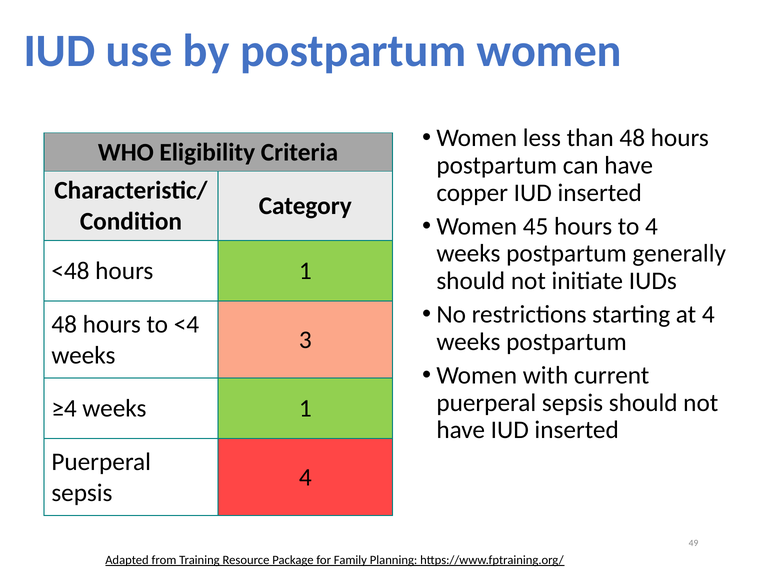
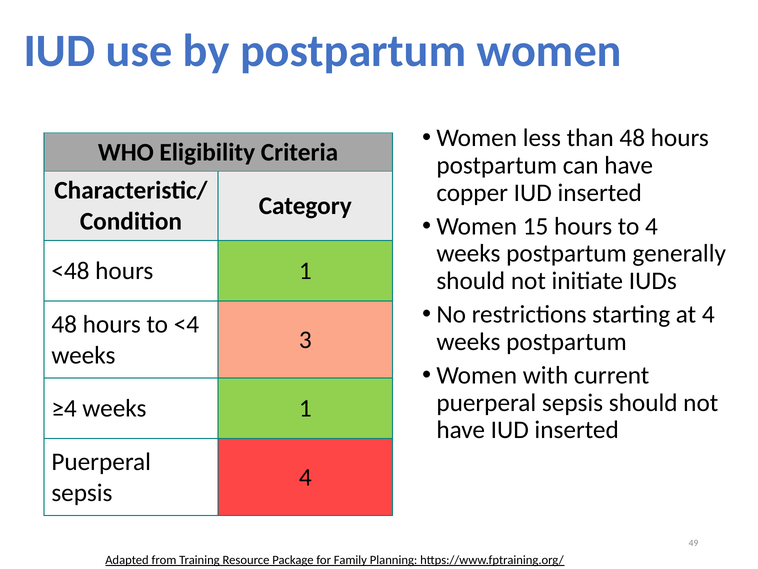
45: 45 -> 15 (536, 226)
